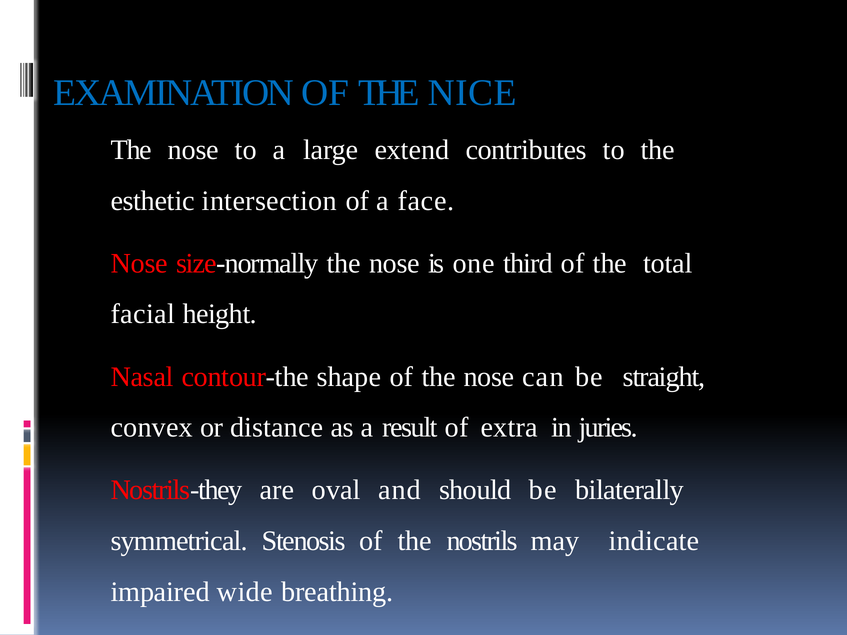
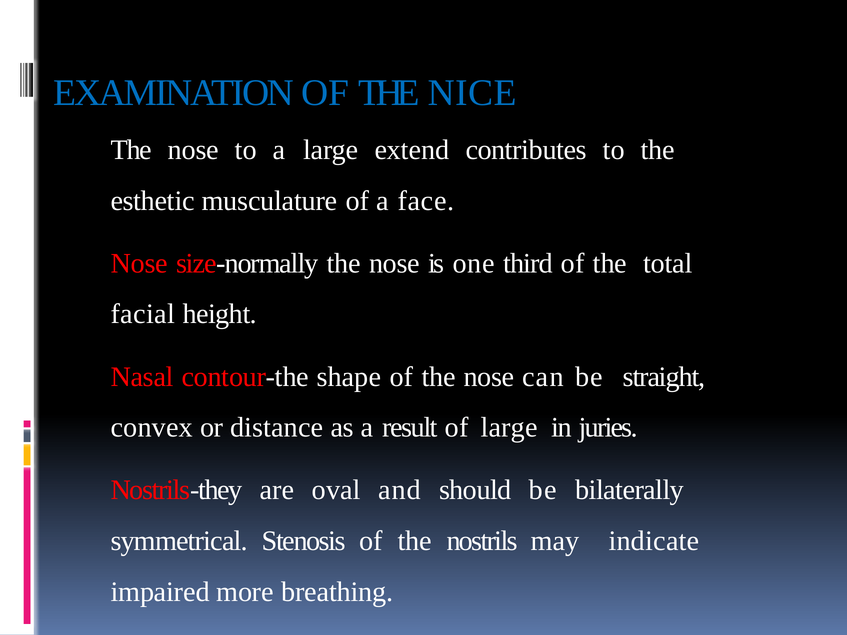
intersection: intersection -> musculature (270, 201)
of extra: extra -> large (509, 428)
wide: wide -> more (245, 592)
